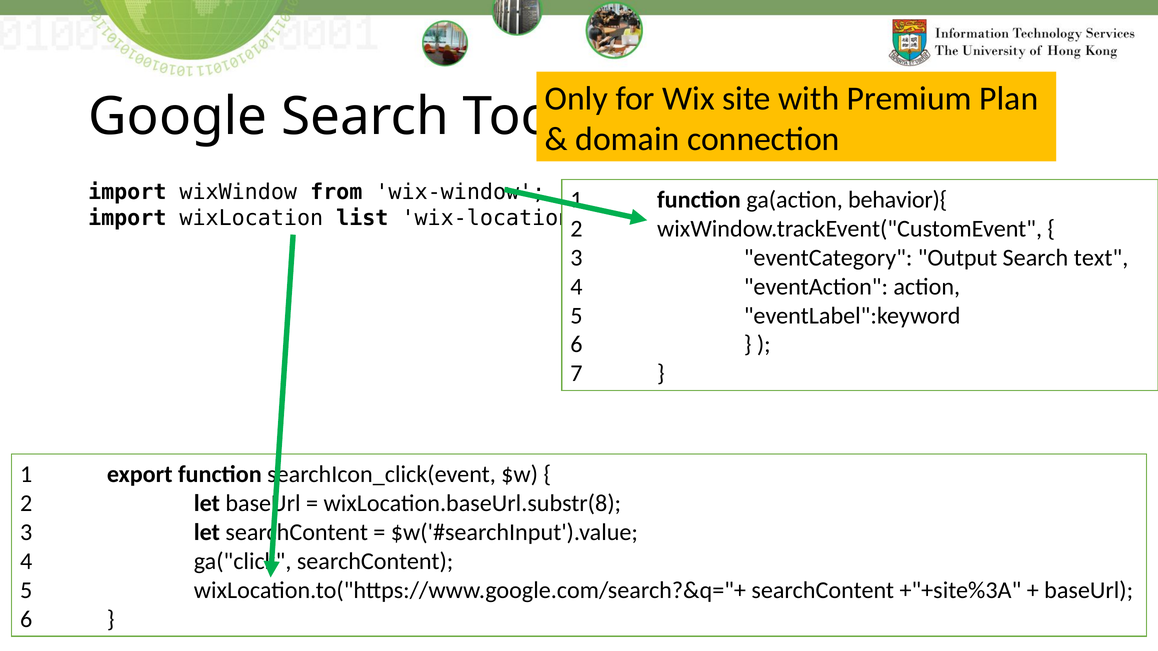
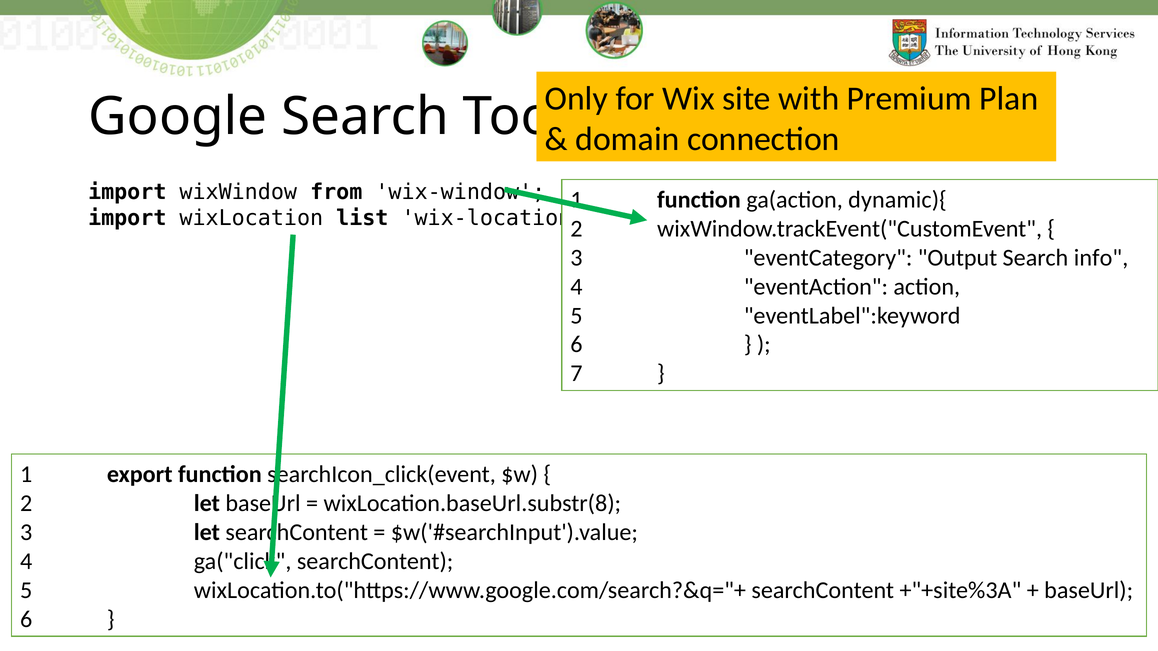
behavior){: behavior){ -> dynamic){ (898, 200)
text: text -> info (1101, 258)
